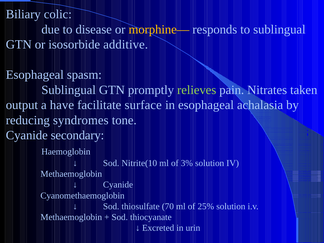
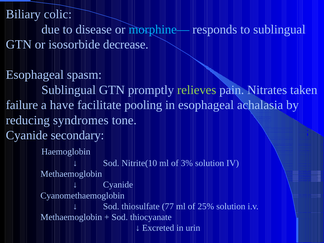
morphine— colour: yellow -> light blue (159, 29)
additive: additive -> decrease (126, 45)
output: output -> failure (22, 105)
surface: surface -> pooling (143, 105)
70: 70 -> 77 (168, 206)
